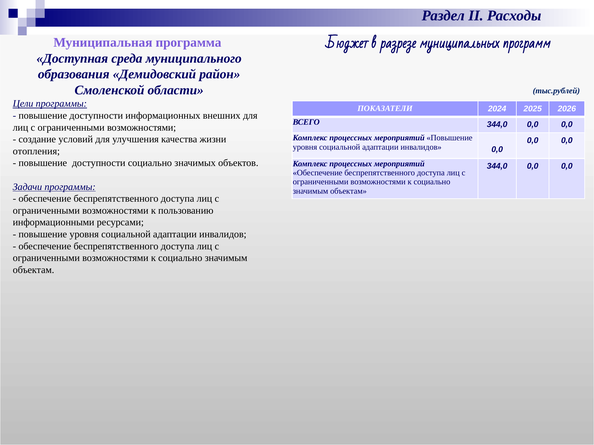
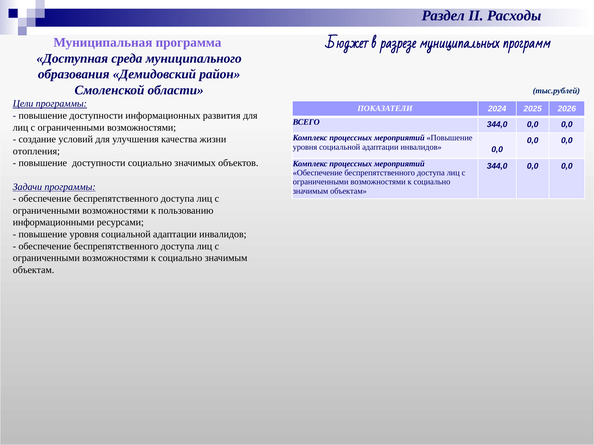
внешних: внешних -> развития (222, 116)
